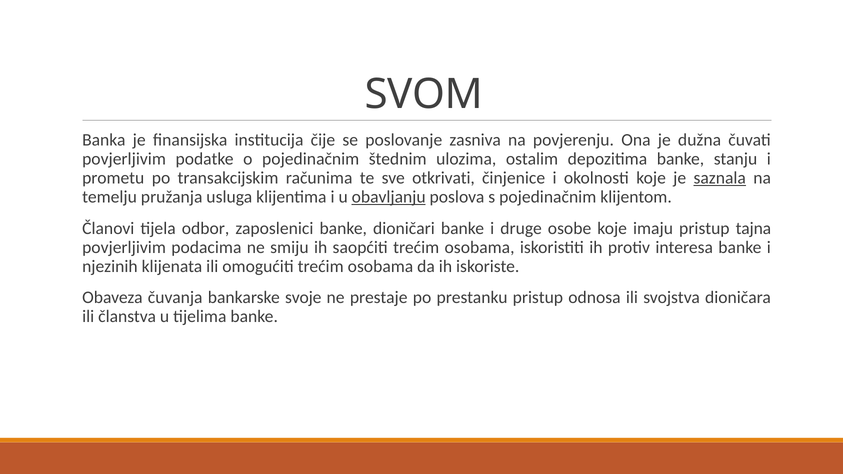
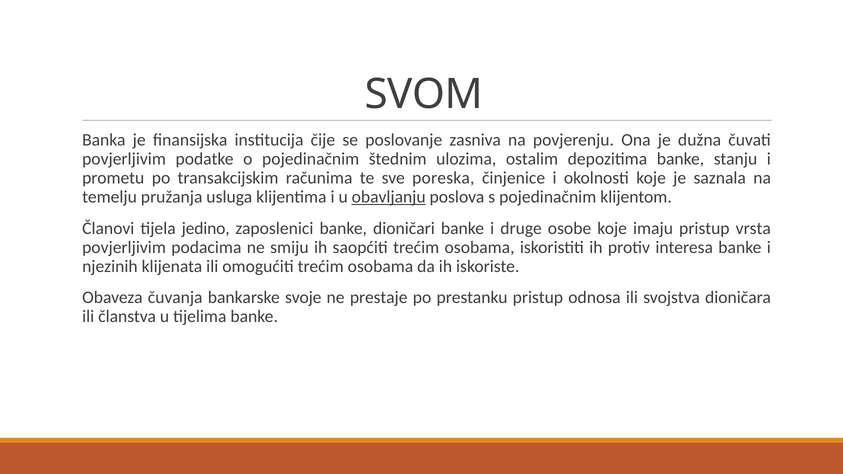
otkrivati: otkrivati -> poreska (443, 178)
saznala underline: present -> none (720, 178)
odbor: odbor -> jedino (206, 228)
tajna: tajna -> vrsta (753, 228)
